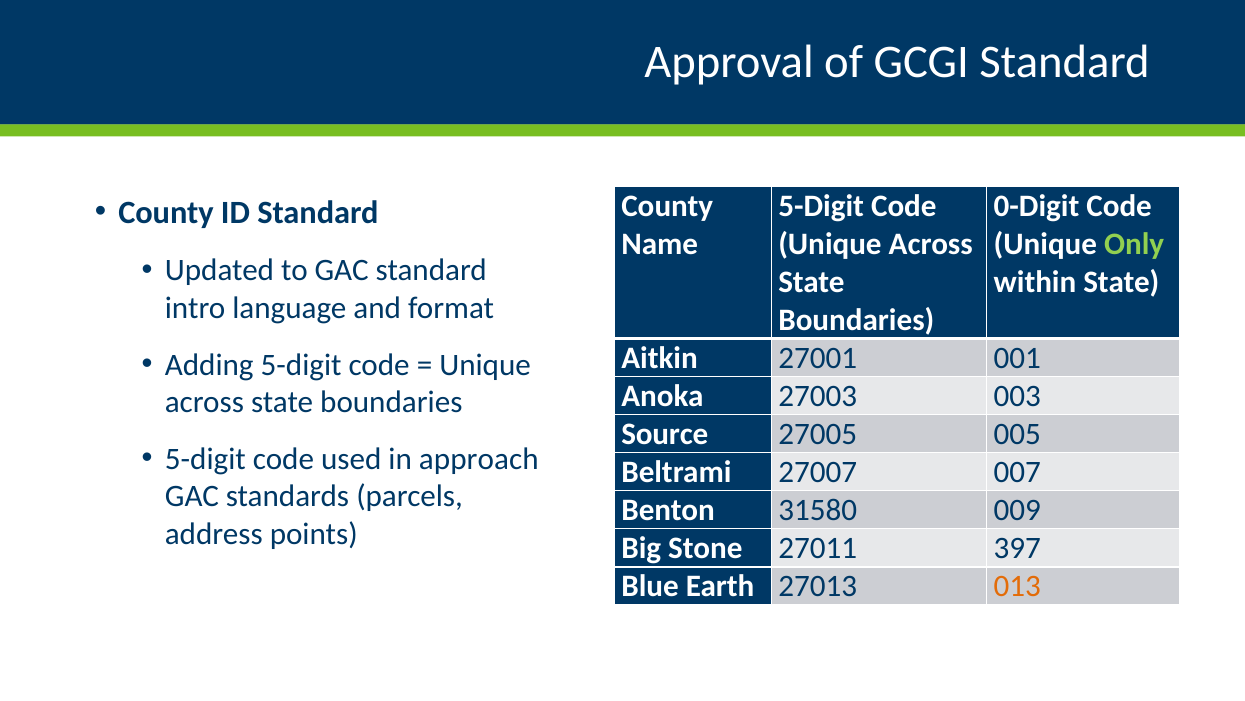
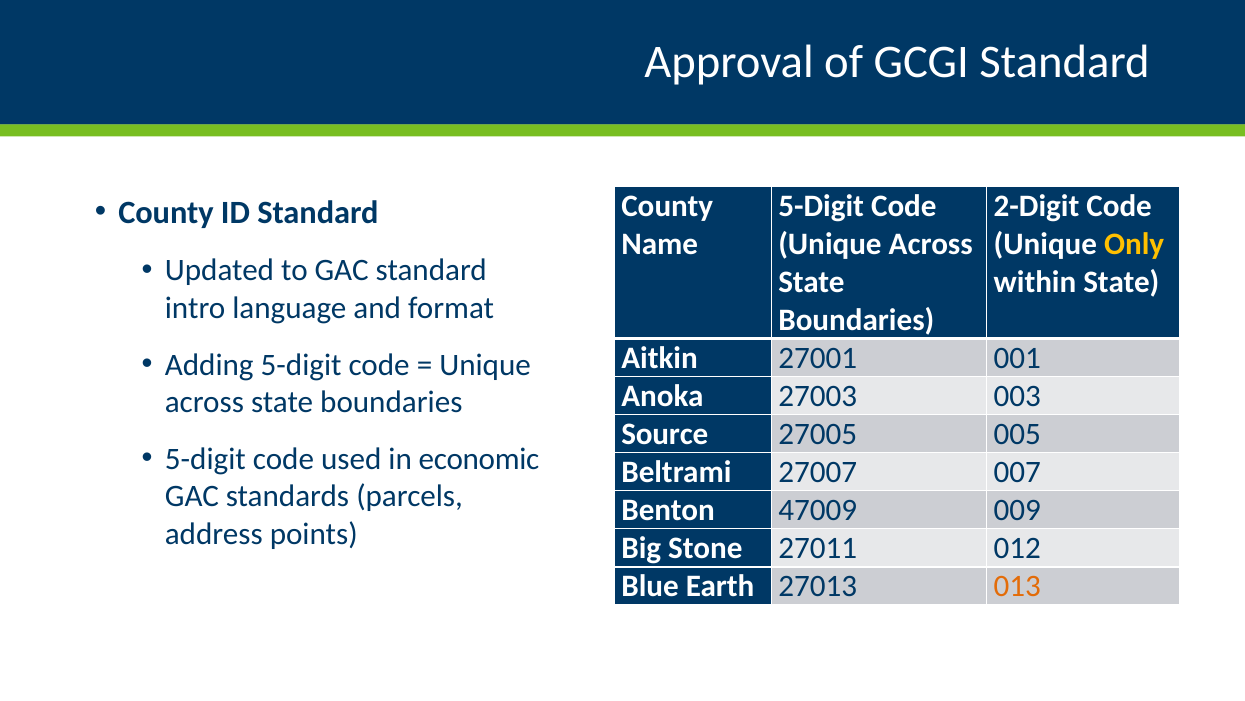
0-Digit: 0-Digit -> 2-Digit (1037, 206)
Only colour: light green -> yellow (1134, 244)
approach: approach -> economic (479, 459)
31580: 31580 -> 47009 (818, 510)
397: 397 -> 012 (1017, 548)
